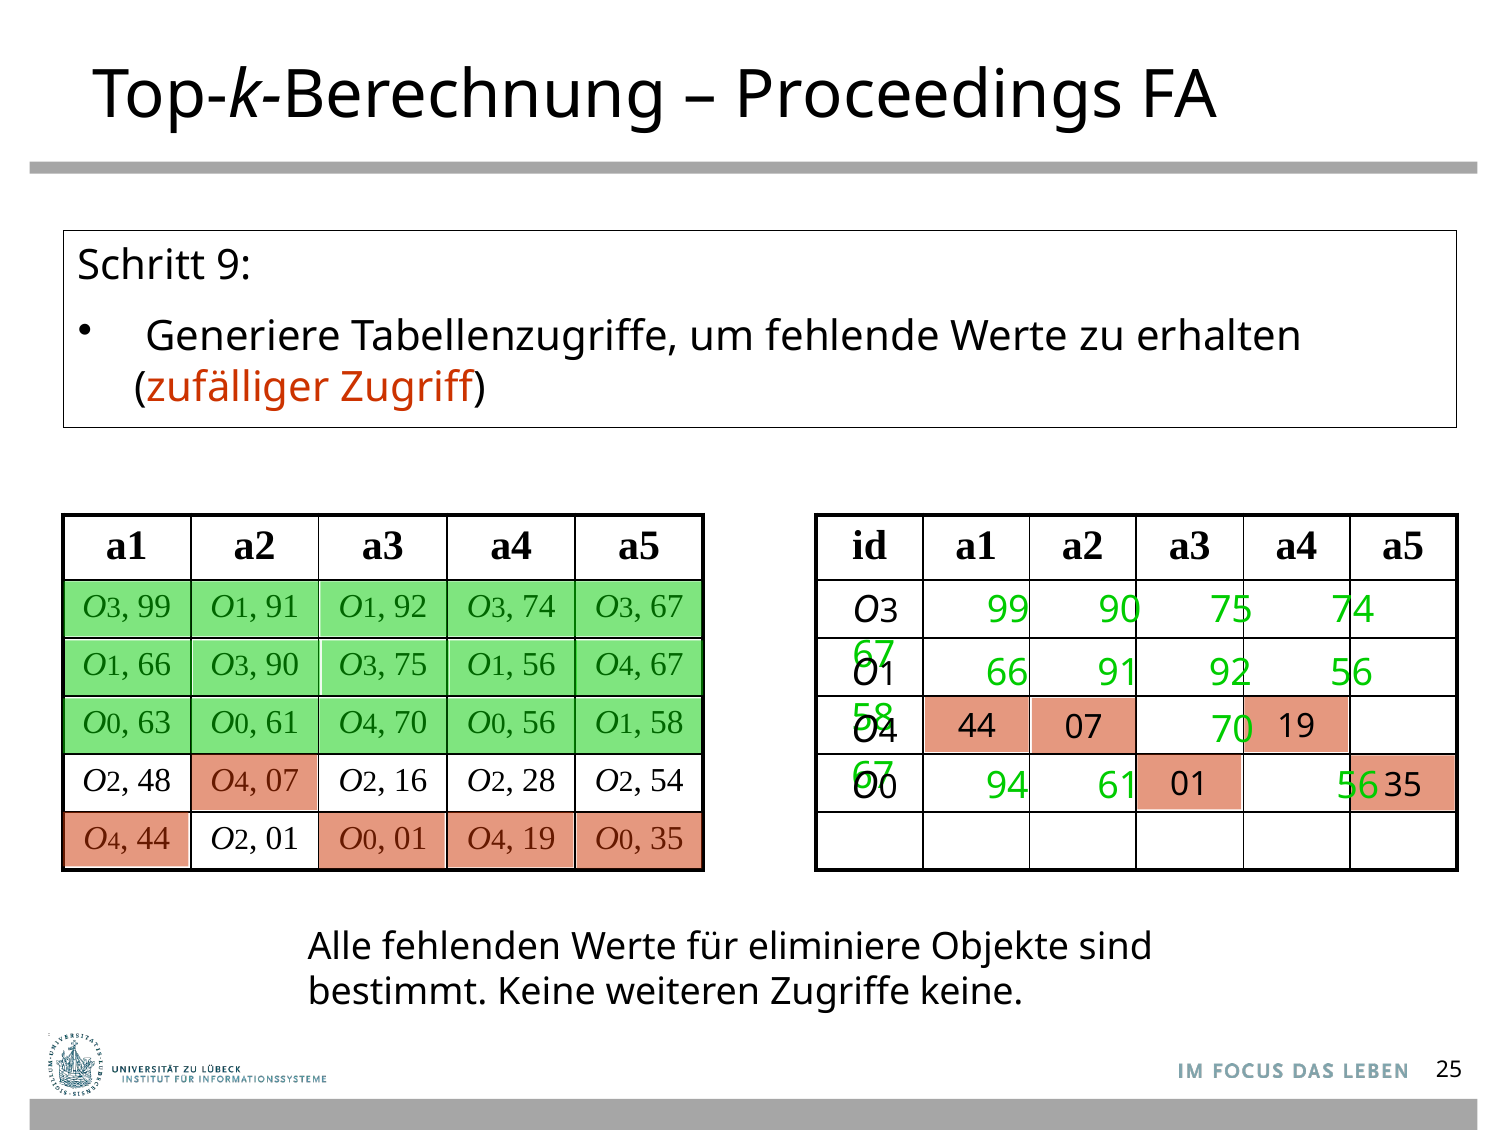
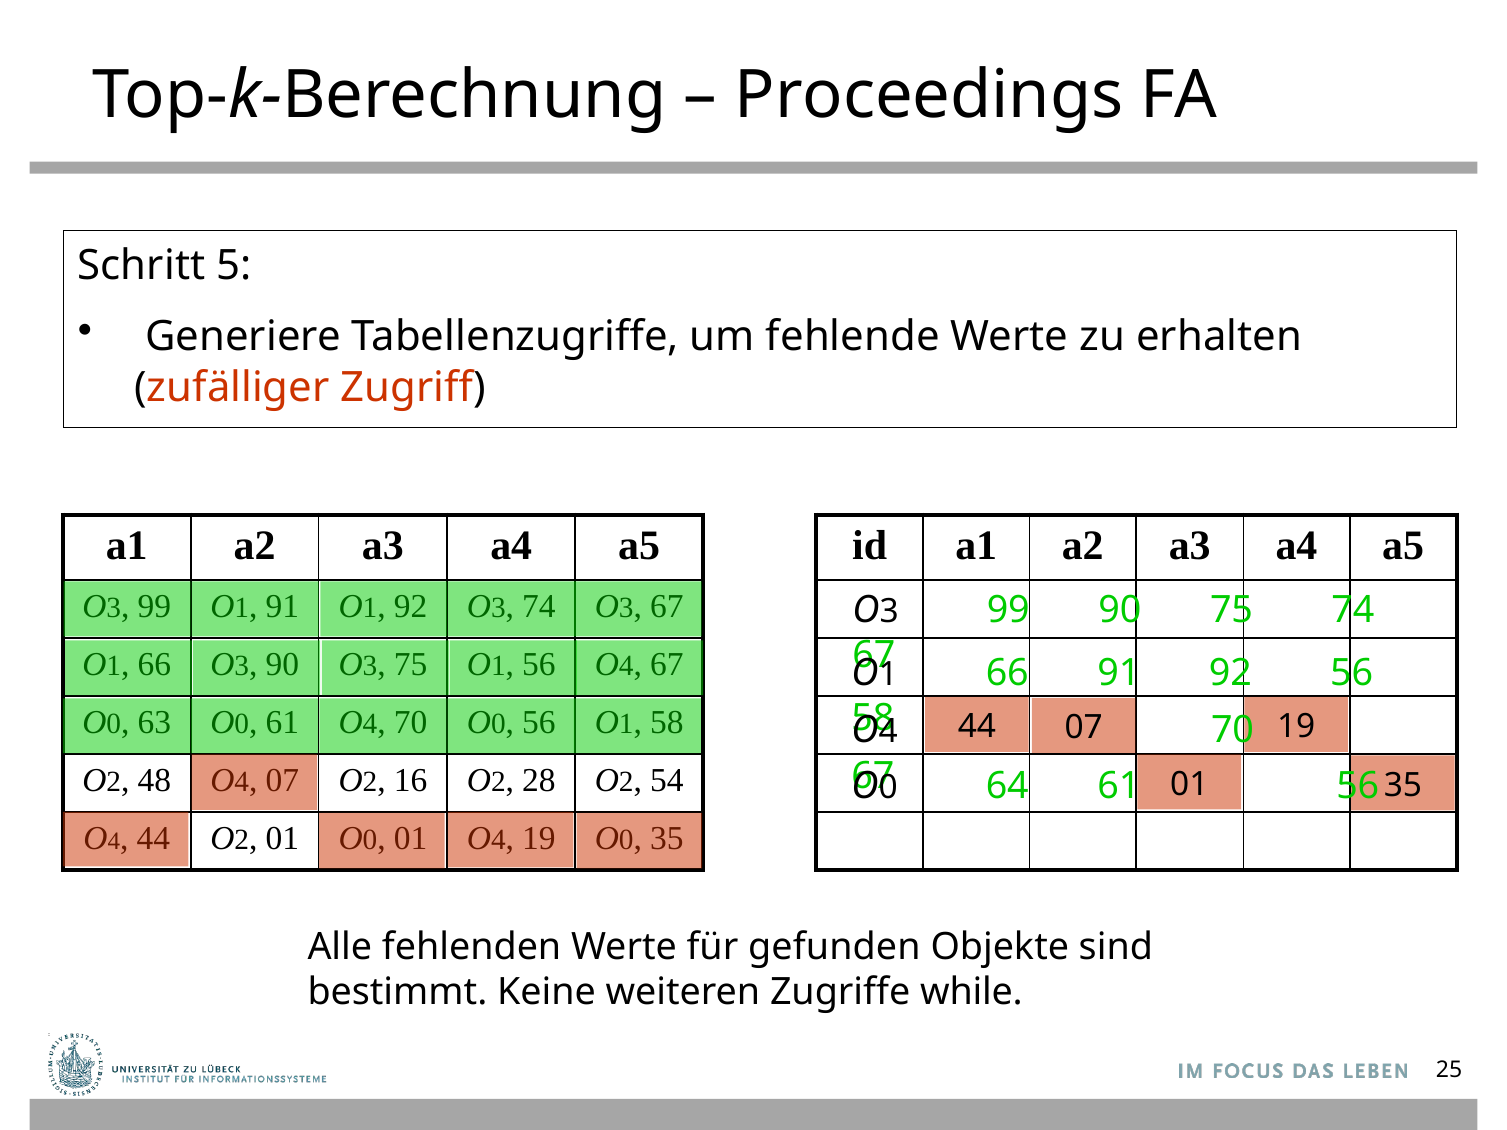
9: 9 -> 5 (234, 266)
94: 94 -> 64 (1007, 786)
eliminiere: eliminiere -> gefunden (834, 947)
Zugriffe keine: keine -> while (971, 992)
